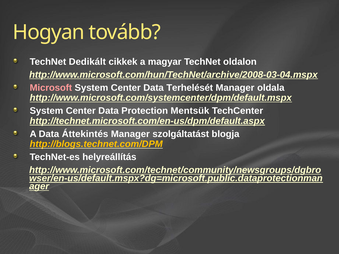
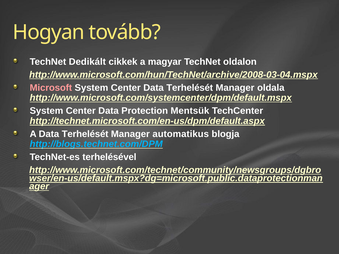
A Data Áttekintés: Áttekintés -> Terhelését (85, 134)
szolgáltatást: szolgáltatást -> automatikus (181, 134)
http://blogs.technet.com/DPM colour: yellow -> light blue (96, 144)
helyreállítás: helyreállítás -> terhelésével (109, 157)
